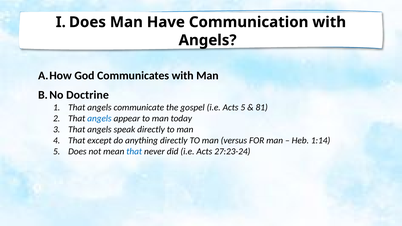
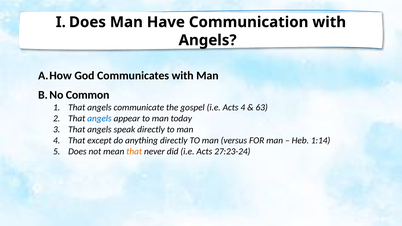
Doctrine: Doctrine -> Common (88, 95)
Acts 5: 5 -> 4 (243, 107)
81: 81 -> 63 (262, 107)
that colour: blue -> orange (134, 152)
